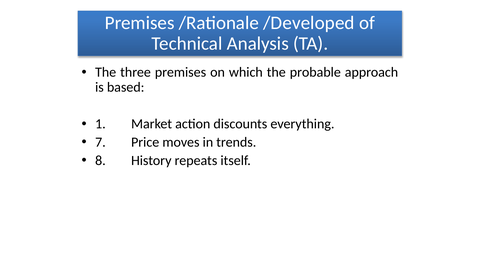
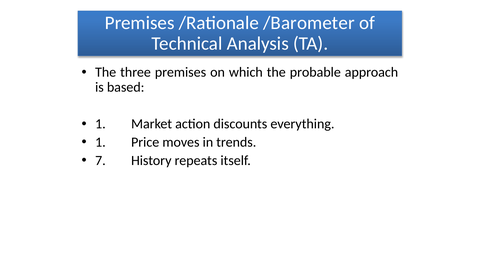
/Developed: /Developed -> /Barometer (309, 23)
7: 7 -> 1 (100, 142)
8: 8 -> 7 (100, 161)
